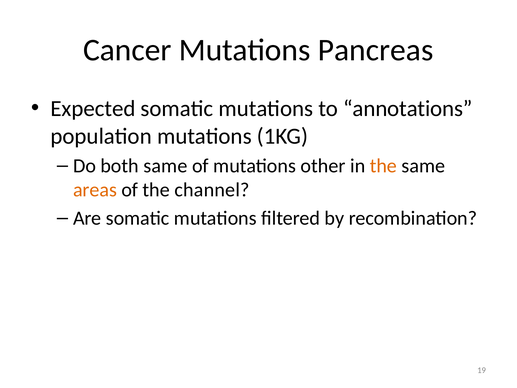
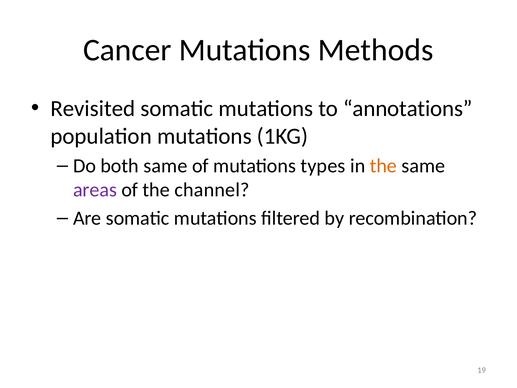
Pancreas: Pancreas -> Methods (376, 50)
Expected: Expected -> Revisited (93, 108)
other: other -> types (323, 166)
areas colour: orange -> purple (95, 190)
